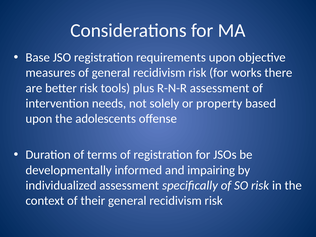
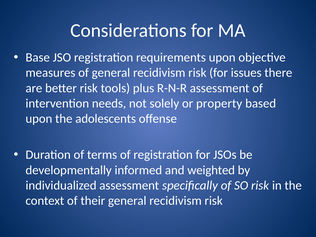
works: works -> issues (246, 73)
impairing: impairing -> weighted (211, 170)
